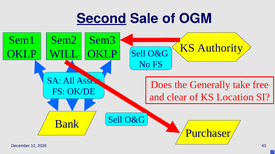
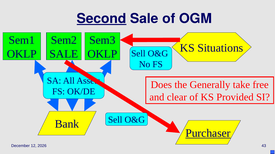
Authority: Authority -> Situations (220, 48)
WILL: WILL -> SALE (64, 54)
Location: Location -> Provided (235, 98)
Purchaser underline: none -> present (208, 134)
